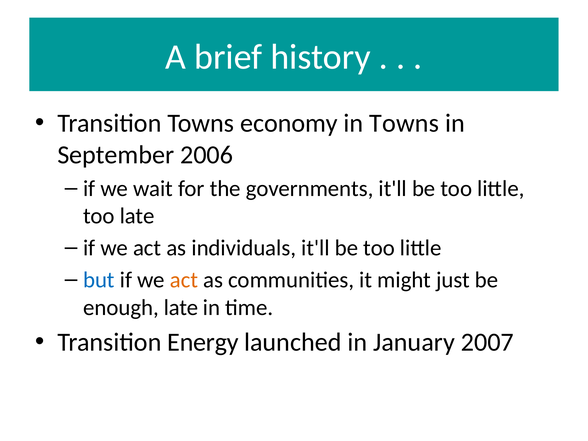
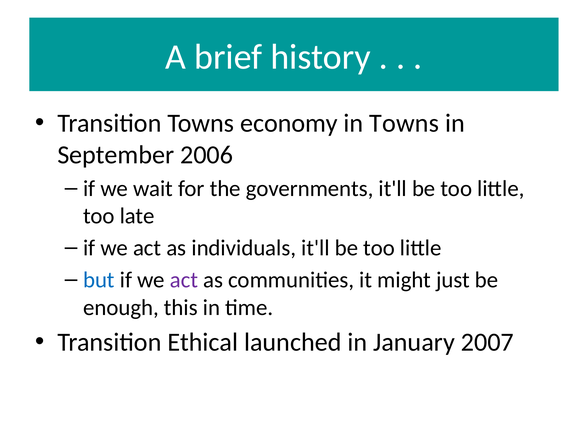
act colour: orange -> purple (184, 280)
enough late: late -> this (181, 307)
Energy: Energy -> Ethical (203, 342)
